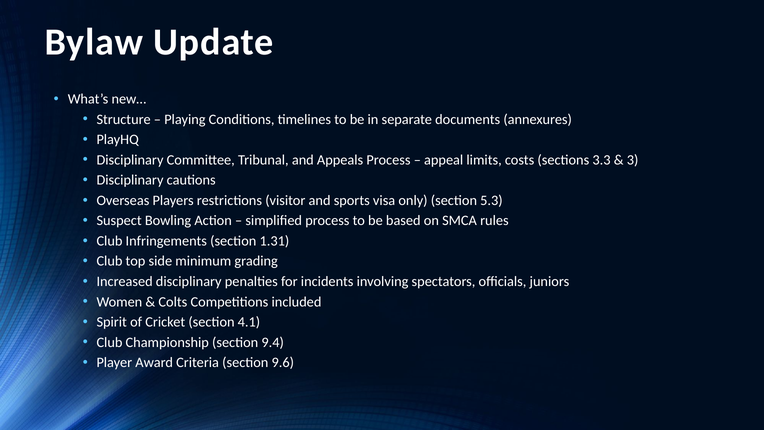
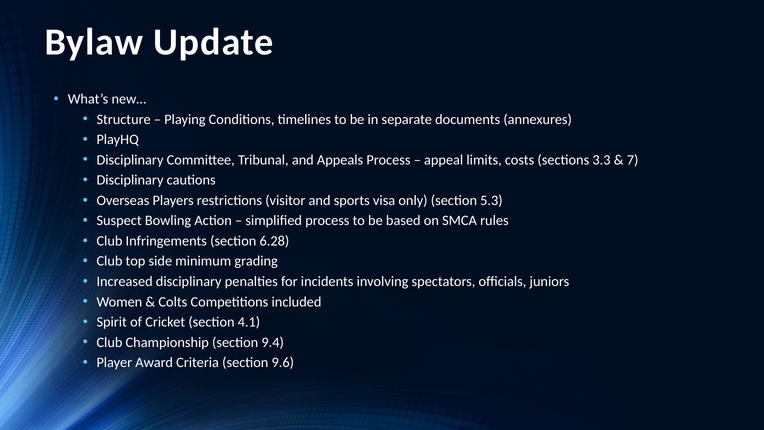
3: 3 -> 7 (633, 160)
1.31: 1.31 -> 6.28 (274, 241)
